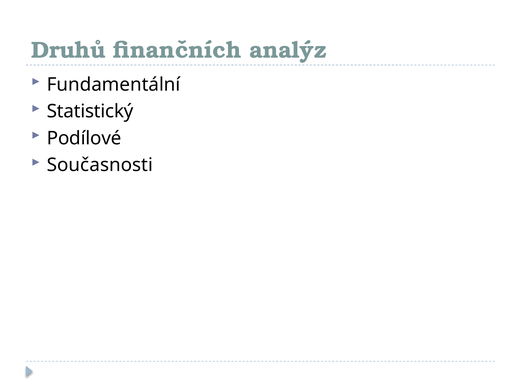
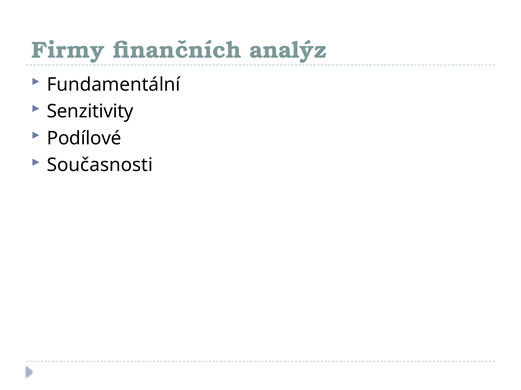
Druhů: Druhů -> Firmy (68, 50)
Statistický: Statistický -> Senzitivity (90, 112)
